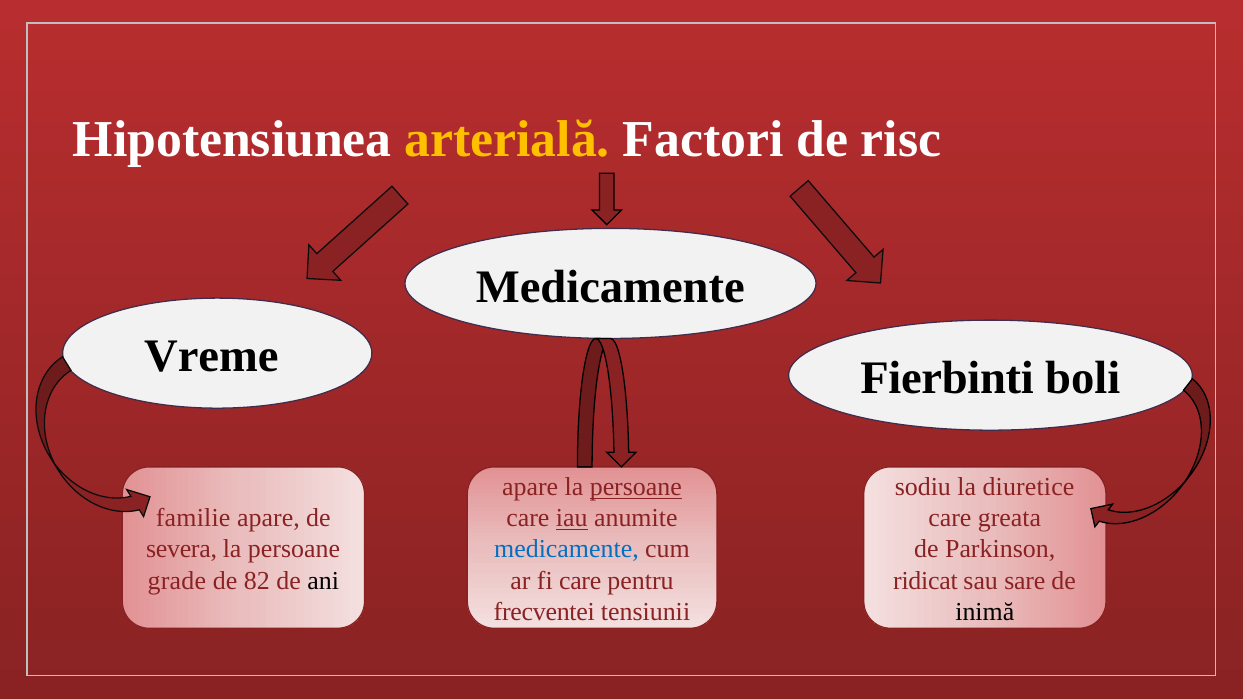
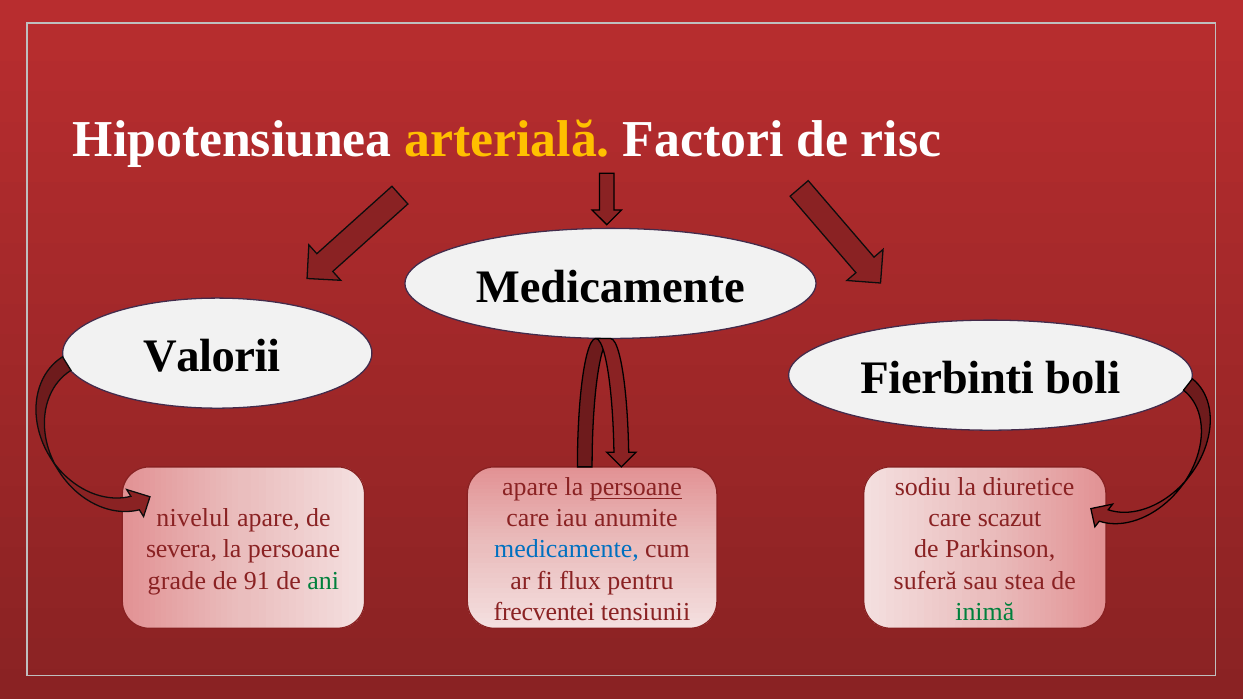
Vreme: Vreme -> Valorii (212, 356)
familie: familie -> nivelul (193, 518)
iau underline: present -> none (572, 518)
greata: greata -> scazut (1010, 518)
82: 82 -> 91 (257, 581)
ani colour: black -> green (323, 581)
fi care: care -> flux (580, 581)
ridicat: ridicat -> suferă (925, 581)
sare: sare -> stea (1025, 581)
inimă colour: black -> green (985, 612)
